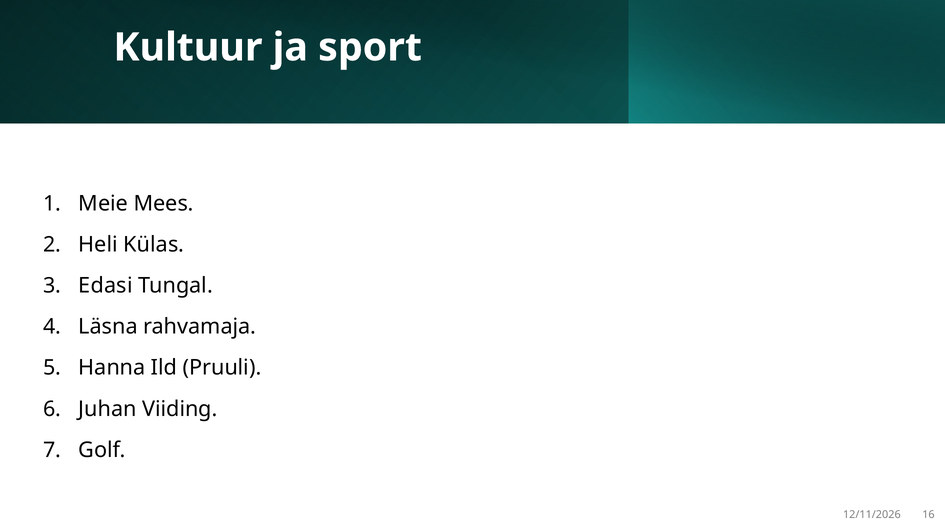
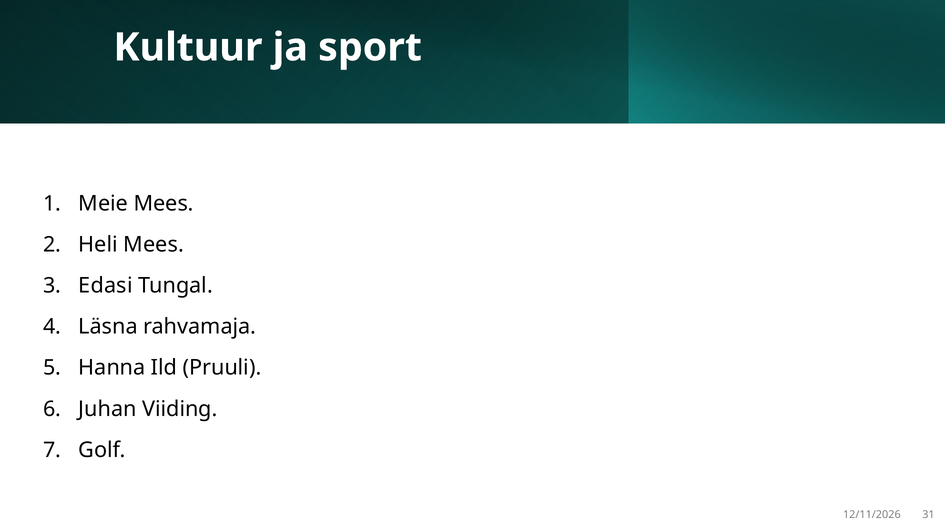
Heli Külas: Külas -> Mees (154, 244)
16: 16 -> 31 (928, 514)
